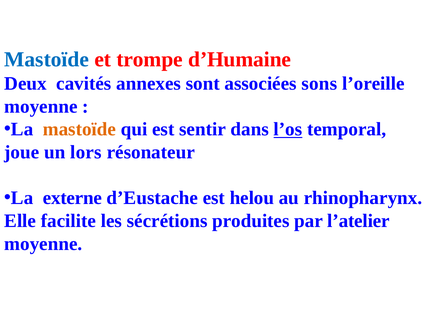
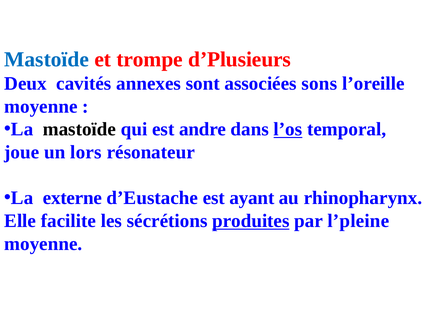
d’Humaine: d’Humaine -> d’Plusieurs (240, 59)
mastoïde colour: orange -> black (79, 130)
sentir: sentir -> andre (203, 130)
helou: helou -> ayant (252, 198)
produites underline: none -> present (251, 221)
l’atelier: l’atelier -> l’pleine (358, 221)
